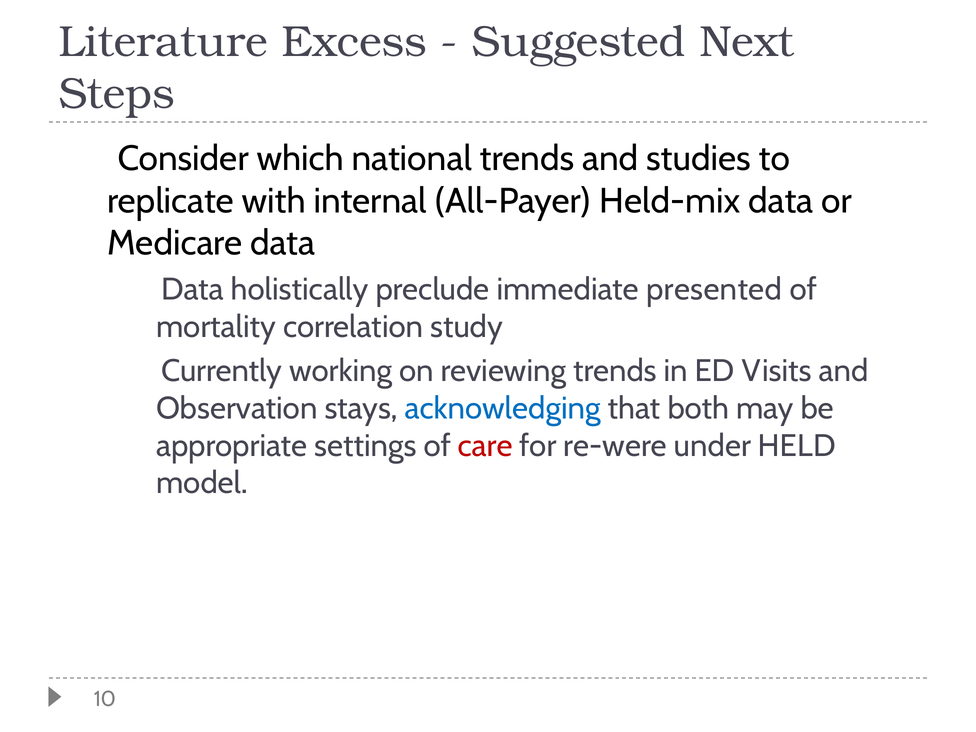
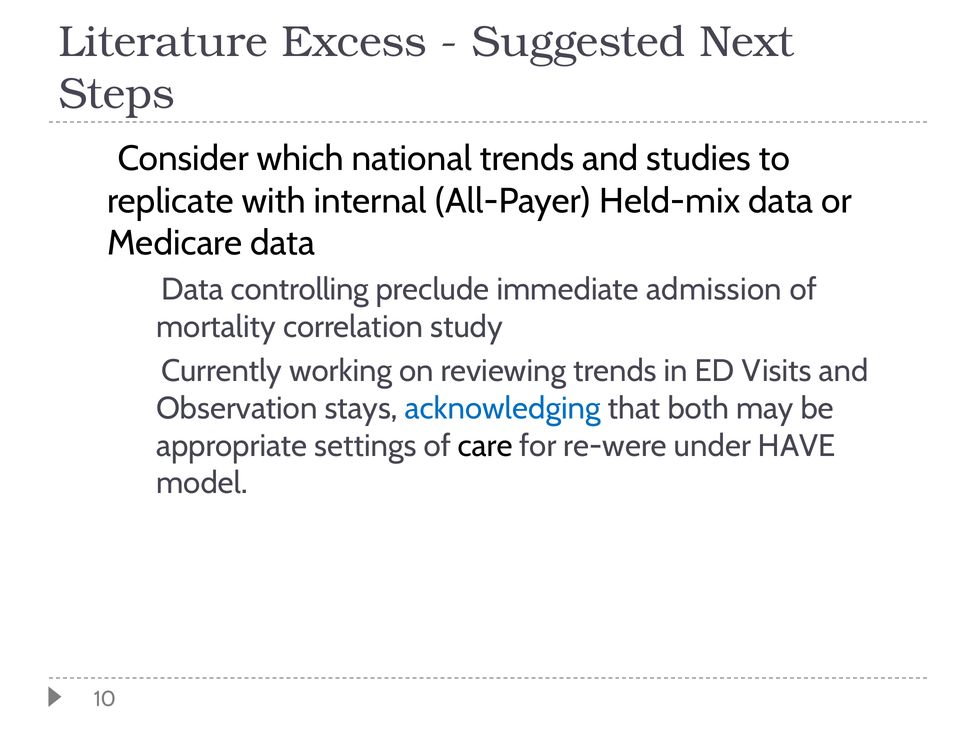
holistically: holistically -> controlling (300, 289)
presented: presented -> admission (714, 289)
care colour: red -> black (485, 446)
HELD: HELD -> HAVE (797, 446)
